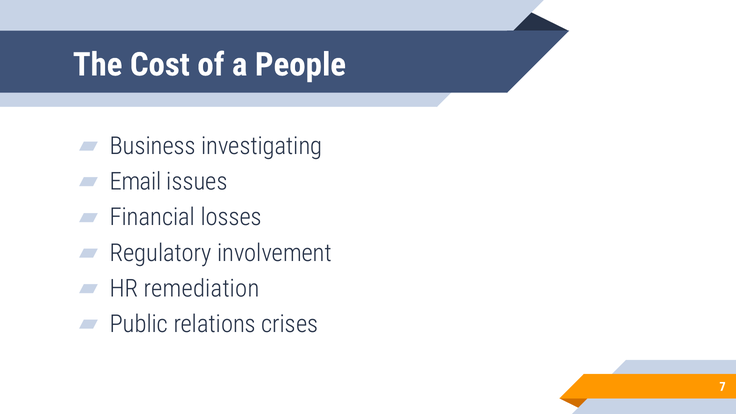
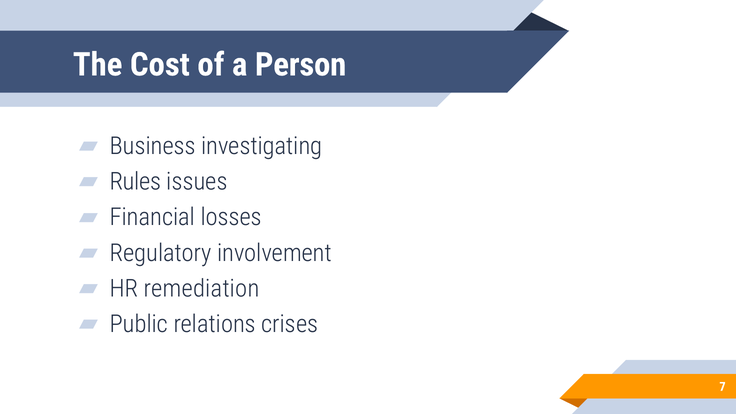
People: People -> Person (301, 65)
Email: Email -> Rules (135, 182)
